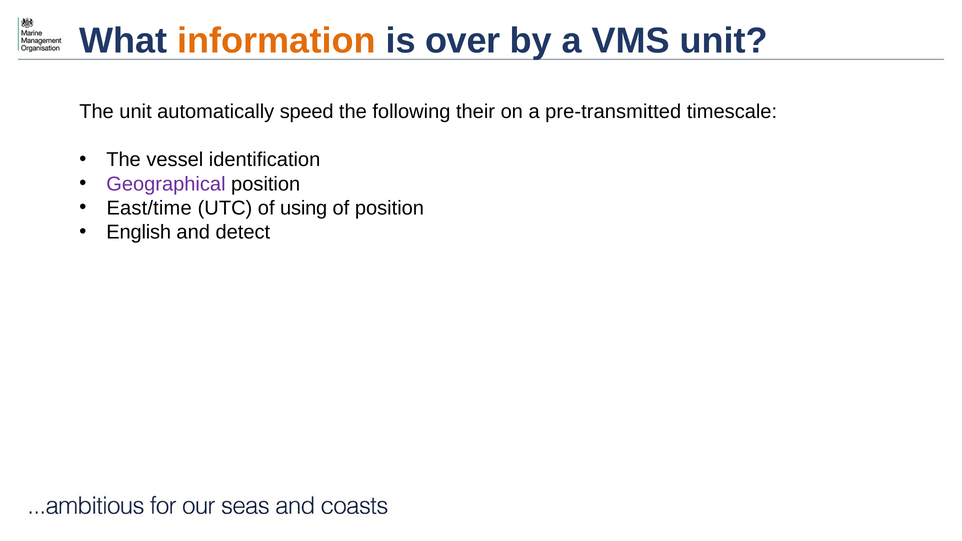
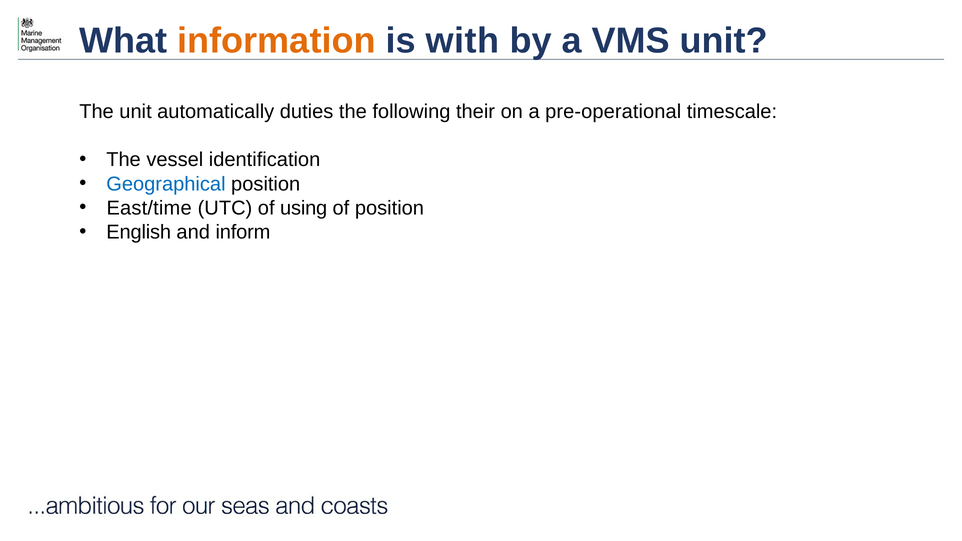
over: over -> with (463, 41)
speed: speed -> duties (307, 112)
pre-transmitted: pre-transmitted -> pre-operational (613, 112)
Geographical colour: purple -> blue (166, 184)
detect: detect -> inform (243, 232)
